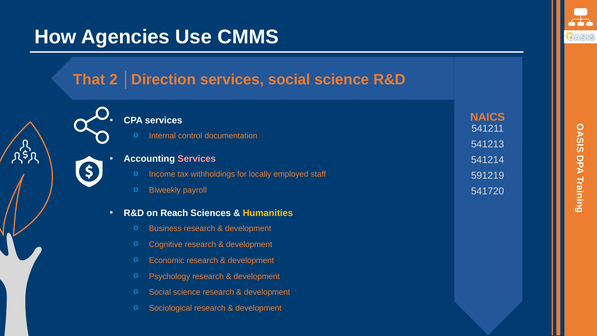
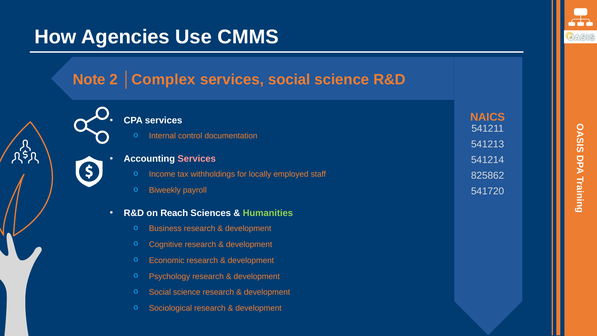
That: That -> Note (89, 79)
│Direction: │Direction -> │Complex (159, 79)
591219: 591219 -> 825862 (488, 176)
Humanities colour: yellow -> light green (268, 213)
